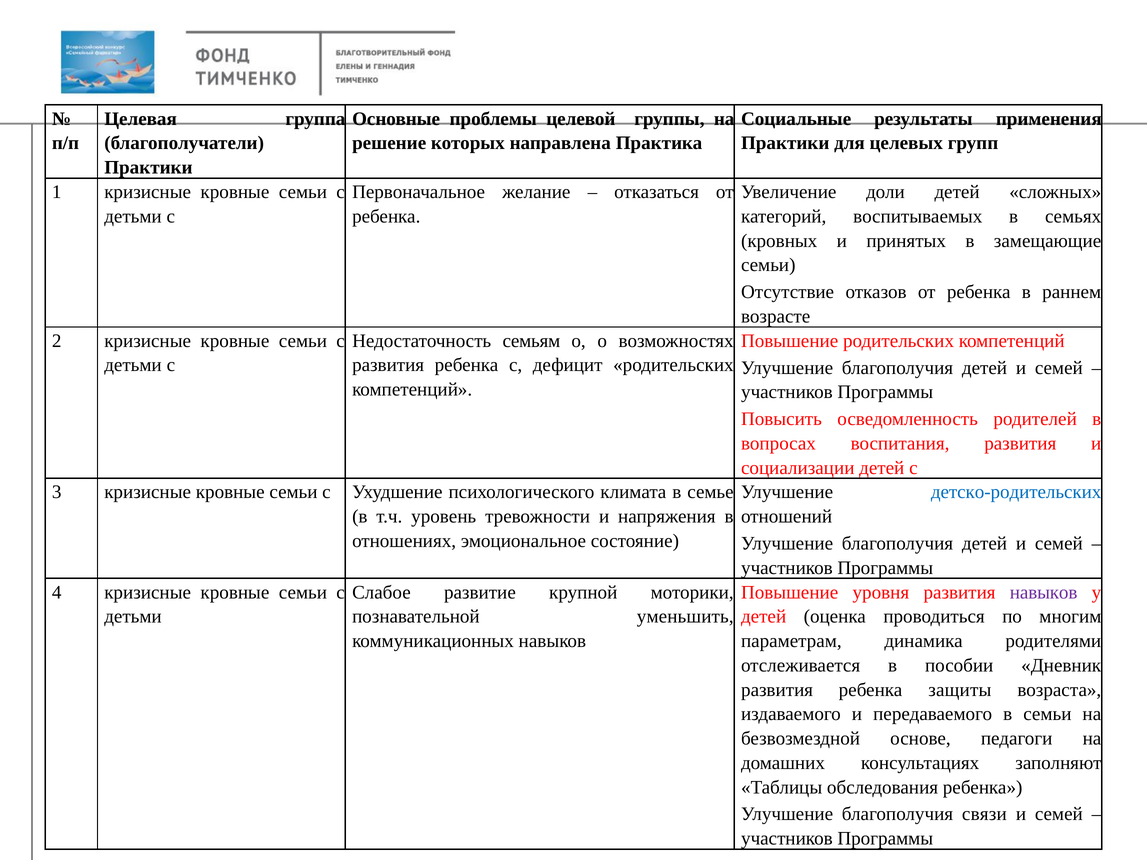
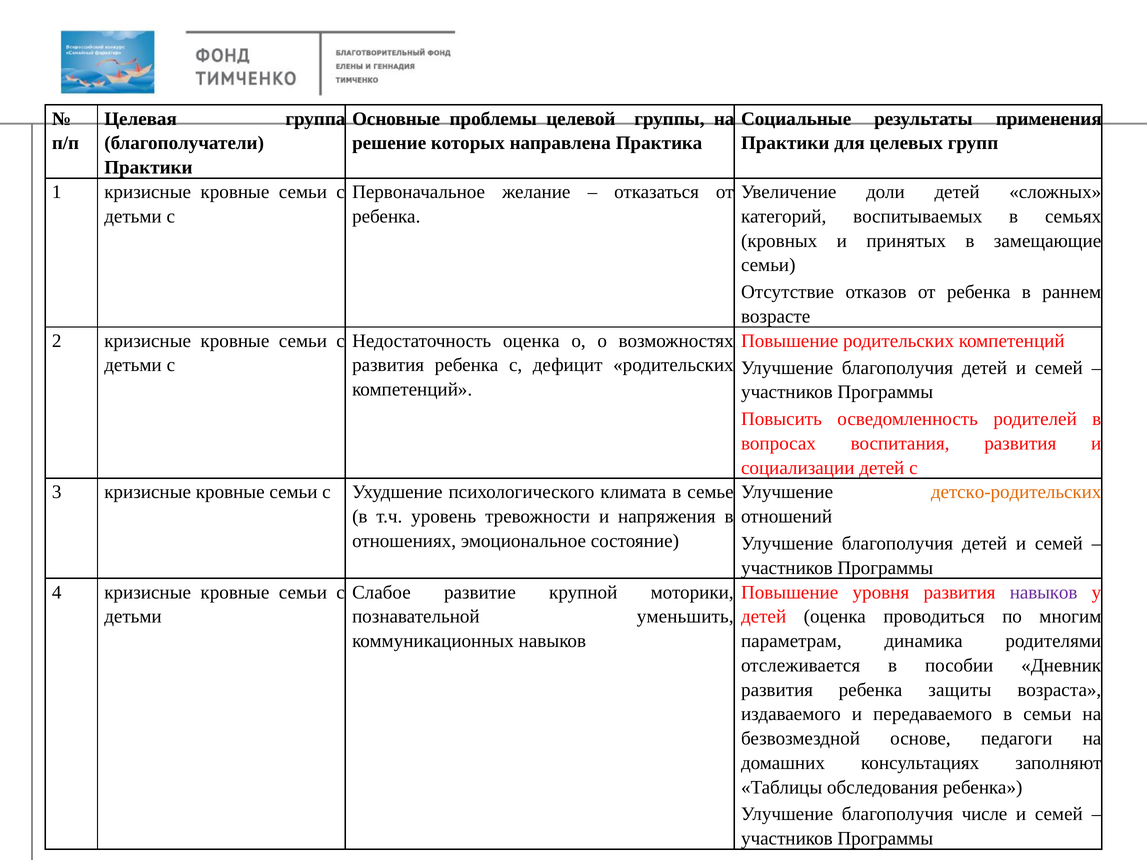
Недостаточность семьям: семьям -> оценка (531, 341)
детско-родительских colour: blue -> orange (1016, 492)
связи: связи -> числе (985, 814)
